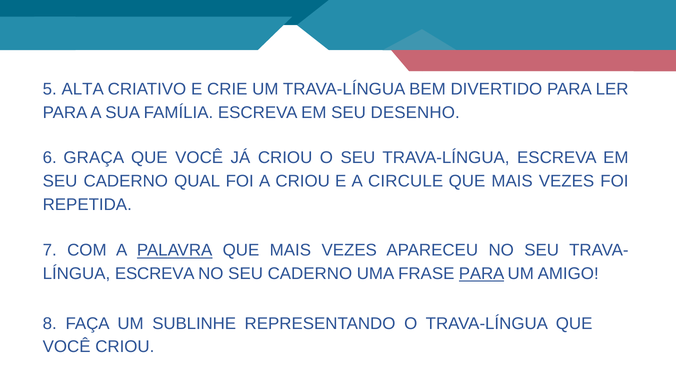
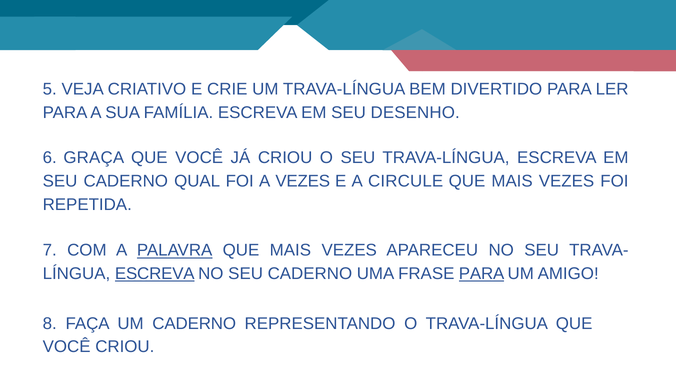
ALTA: ALTA -> VEJA (83, 89)
A CRIOU: CRIOU -> VEZES (303, 181)
ESCREVA underline: none -> present (155, 274)
UM SUBLINHE: SUBLINHE -> CADERNO (194, 324)
